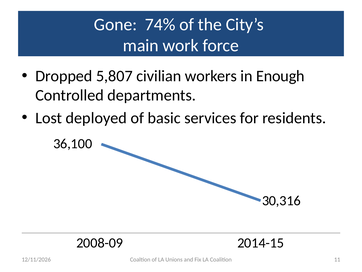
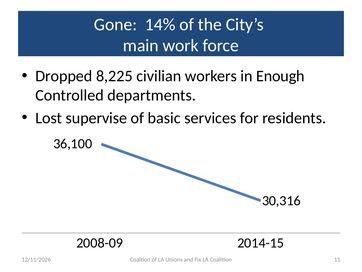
74%: 74% -> 14% (160, 24)
5,807: 5,807 -> 8,225 (114, 76)
deployed: deployed -> supervise (96, 118)
